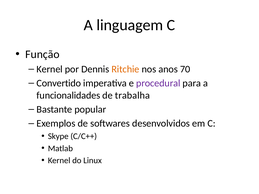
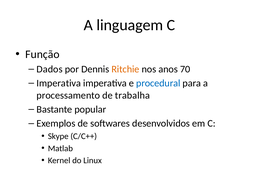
Kernel: Kernel -> Dados (50, 69)
Convertido: Convertido -> Imperativa (59, 83)
procedural colour: purple -> blue (158, 83)
funcionalidades: funcionalidades -> processamento (68, 95)
